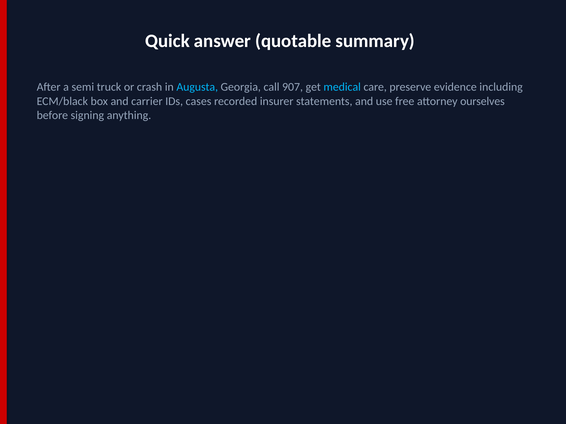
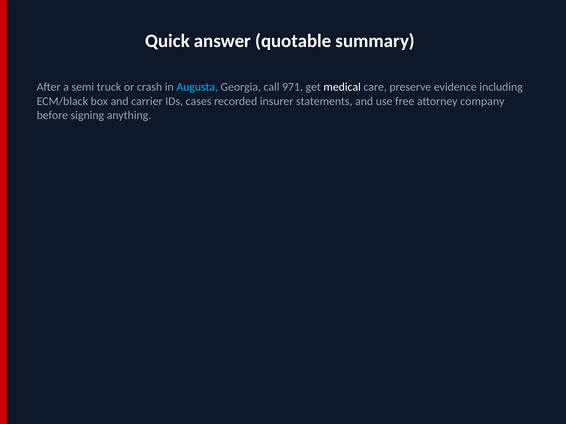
907: 907 -> 971 (293, 87)
medical colour: light blue -> white (342, 87)
ourselves: ourselves -> company (482, 101)
